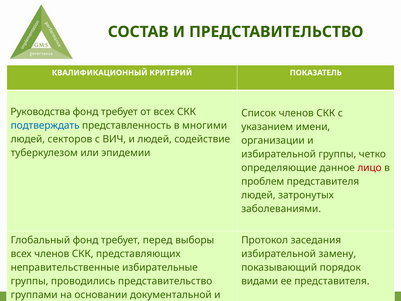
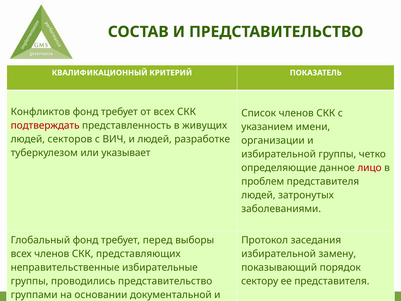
Руководства: Руководства -> Конфликтов (40, 112)
подтверждать colour: blue -> red (45, 125)
многими: многими -> живущих (205, 125)
содействие: содействие -> разработке (202, 139)
эпидемии: эпидемии -> указывает (126, 153)
видами: видами -> сектору (260, 281)
